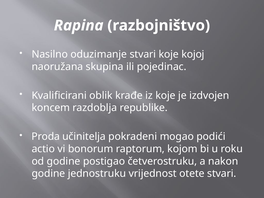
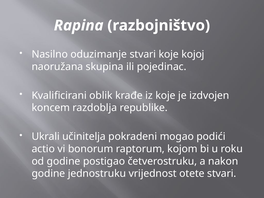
Proda: Proda -> Ukrali (46, 137)
